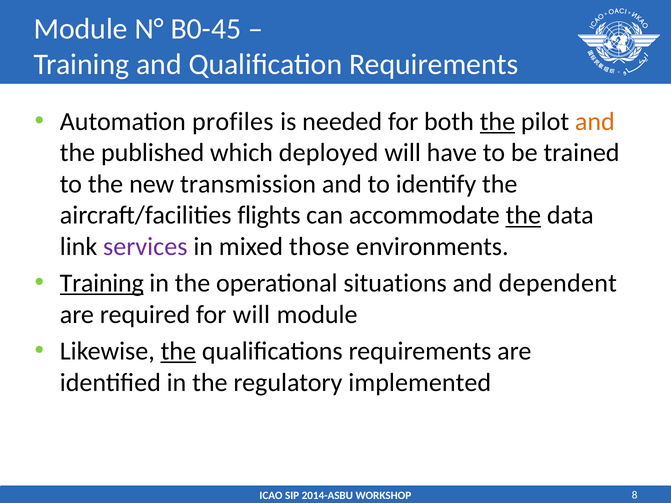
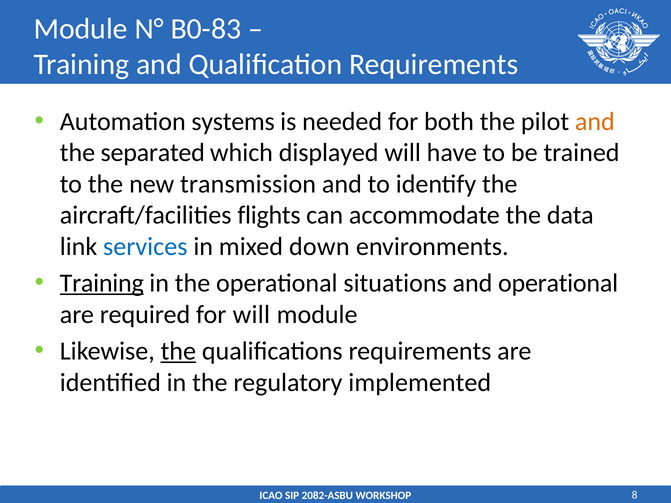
B0-45: B0-45 -> B0-83 (206, 29)
profiles: profiles -> systems (233, 121)
the underline: present -> none (497, 121)
published: published -> separated (153, 153)
deployed: deployed -> displayed (329, 153)
the underline: present -> none (523, 215)
services colour: purple -> blue (145, 247)
those: those -> down (319, 247)
and dependent: dependent -> operational (558, 283)
2014-ASBU: 2014-ASBU -> 2082-ASBU (327, 496)
